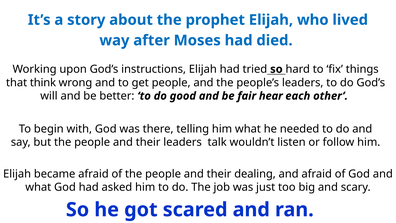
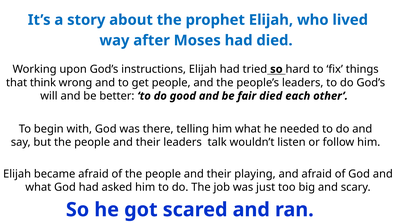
fair hear: hear -> died (271, 96)
dealing: dealing -> playing (255, 174)
